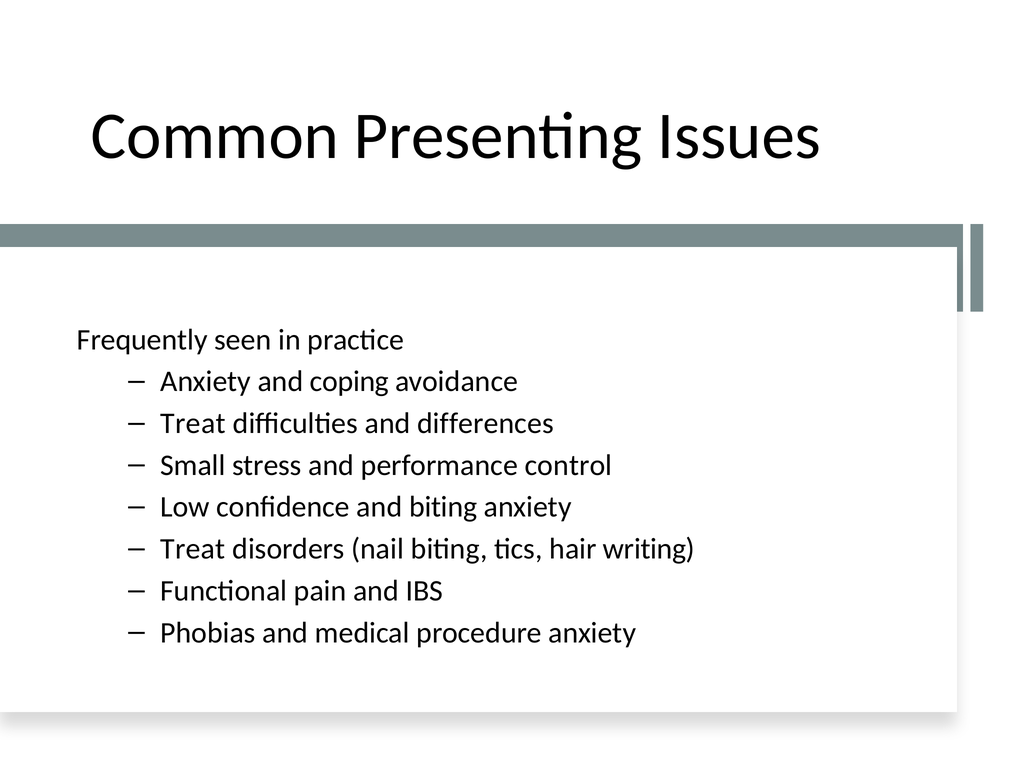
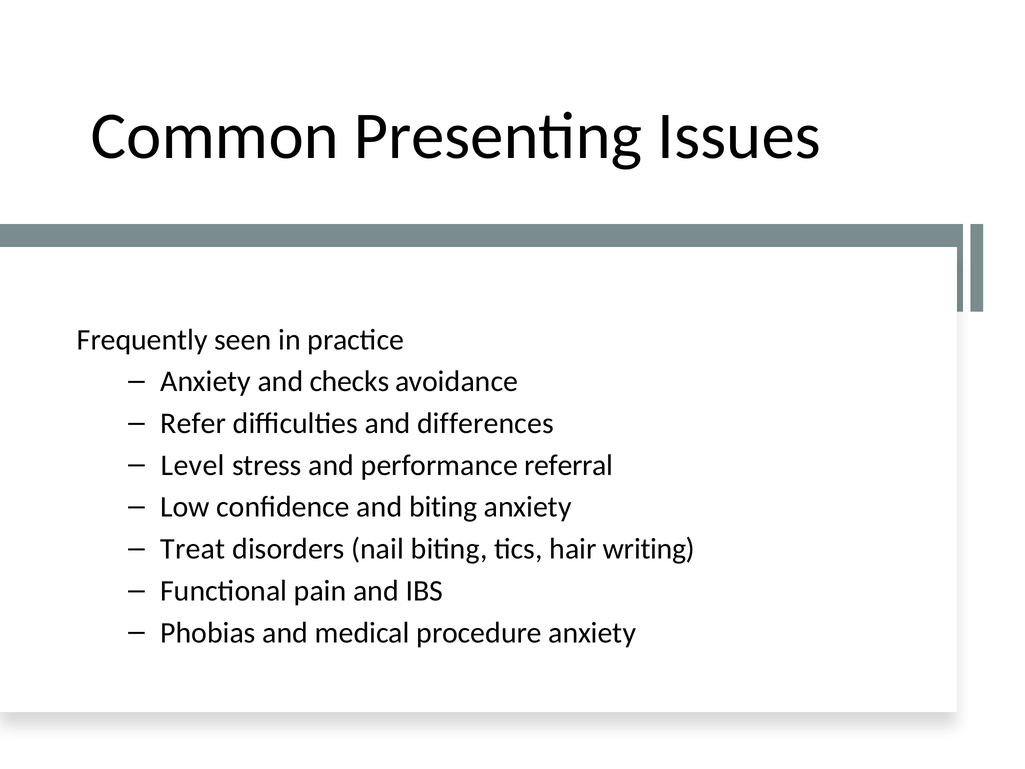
coping: coping -> checks (349, 381)
Treat: Treat -> Refer (193, 423)
Small: Small -> Level (193, 465)
control: control -> referral (569, 465)
